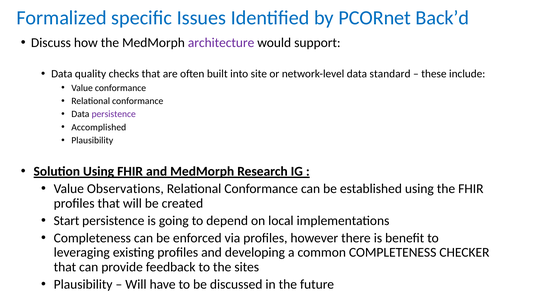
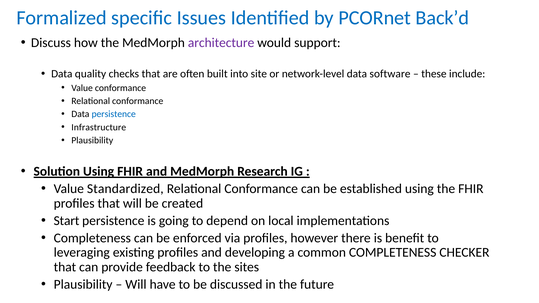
standard: standard -> software (390, 74)
persistence colour: purple -> blue (114, 114)
Accomplished: Accomplished -> Infrastructure (99, 127)
Observations: Observations -> Standardized (125, 189)
